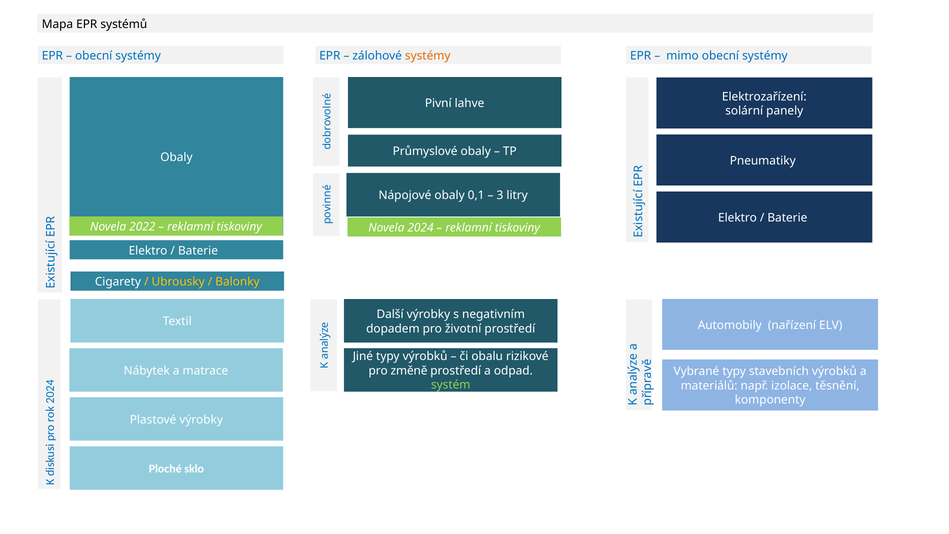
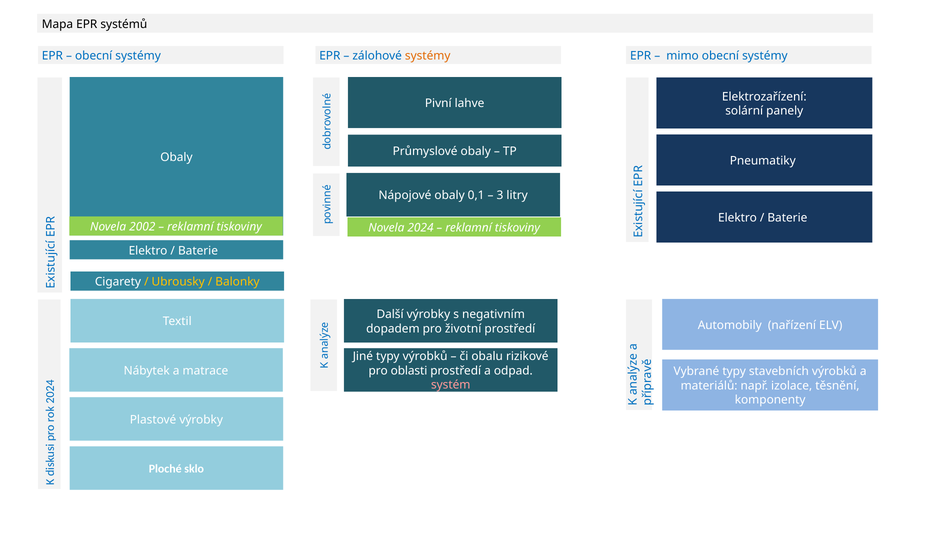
2022: 2022 -> 2002 (142, 227)
změně: změně -> oblasti (409, 371)
systém colour: light green -> pink (451, 385)
